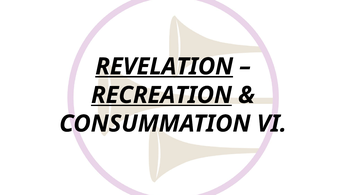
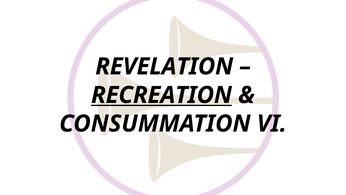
REVELATION underline: present -> none (164, 66)
